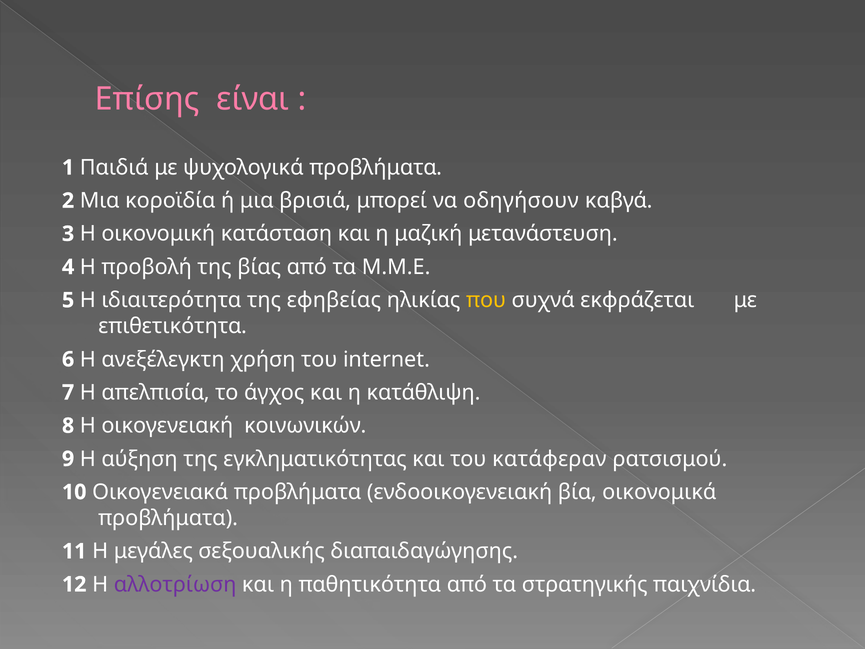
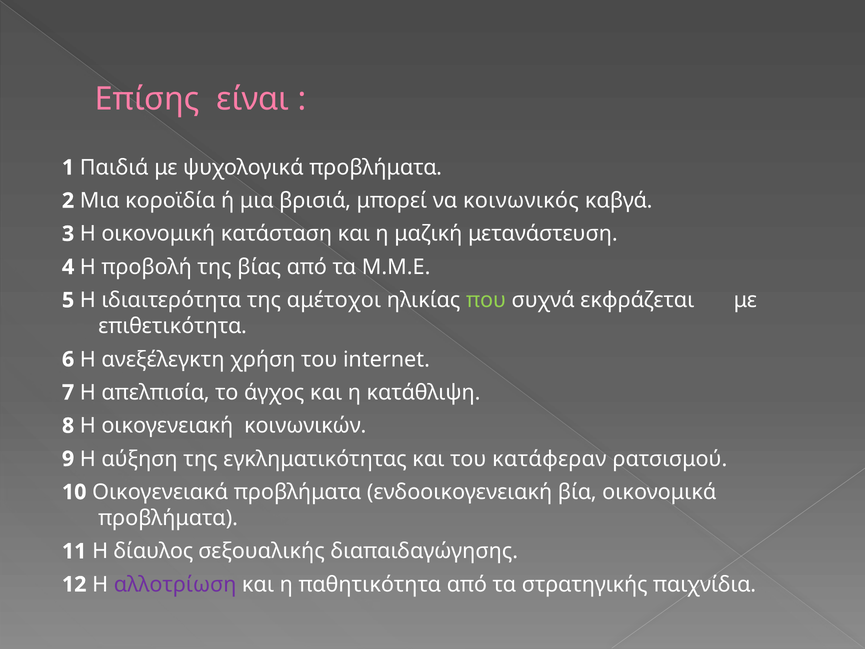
οδηγήσουν: οδηγήσουν -> κοινωνικός (521, 201)
εφηβείας: εφηβείας -> αμέτοχοι (334, 300)
που colour: yellow -> light green (486, 300)
μεγάλες: μεγάλες -> δίαυλος (153, 551)
